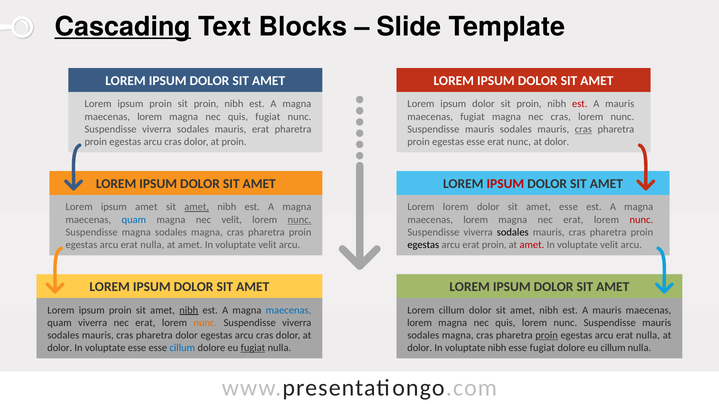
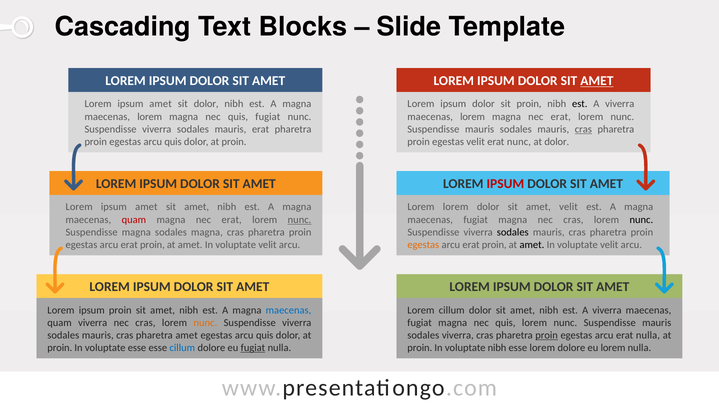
Cascading underline: present -> none (123, 27)
AMET underline: none -> present (597, 81)
proin: proin -> amet (161, 104)
proin: proin -> dolor (206, 104)
est colour: red -> black (580, 104)
mauris: mauris -> viverra (620, 104)
fugiat: fugiat -> lorem (473, 117)
cras: cras -> erat (561, 117)
proin egestas arcu cras: cras -> quis (173, 142)
egestas esse: esse -> velit (476, 142)
amet underline: present -> none (197, 207)
amet esse: esse -> velit (569, 207)
quam colour: blue -> red (134, 220)
velit: velit -> erat (232, 220)
lorem: lorem -> fugiat (476, 220)
magna nec erat: erat -> cras (573, 220)
nunc colour: red -> black (641, 220)
nulla: nulla -> proin (152, 245)
egestas colour: black -> orange (423, 245)
amet colour: red -> black (532, 245)
nibh underline: present -> none (189, 310)
mauris: mauris -> viverra (607, 310)
erat: erat -> cras (145, 323)
lorem: lorem -> fugiat (420, 323)
pharetra dolor: dolor -> amet (187, 336)
cras: cras -> quis (265, 336)
magna: magna -> viverra (458, 336)
dolor: dolor -> proin (60, 348)
dolor: dolor -> proin (420, 348)
esse fugiat: fugiat -> lorem (542, 348)
eu cillum: cillum -> lorem (613, 348)
